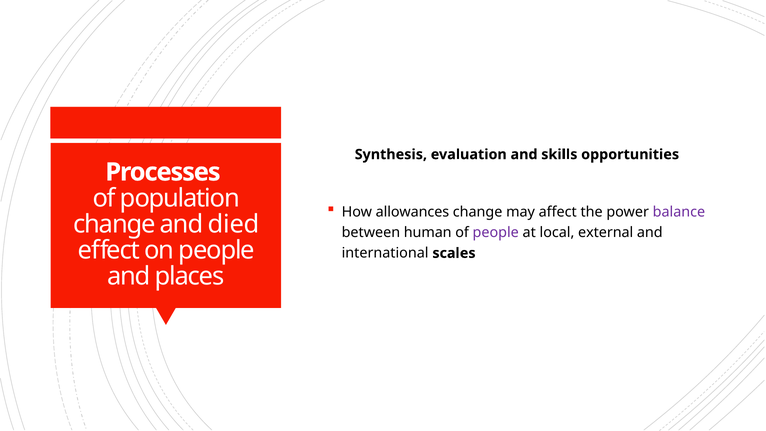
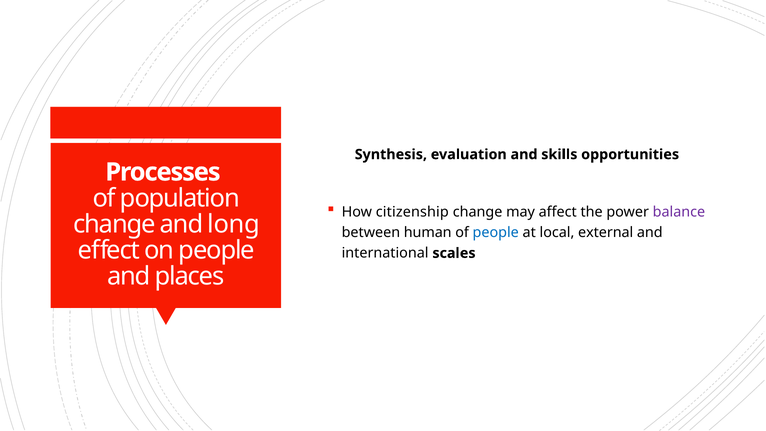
allowances: allowances -> citizenship (412, 212)
died: died -> long (234, 224)
people colour: purple -> blue (496, 232)
